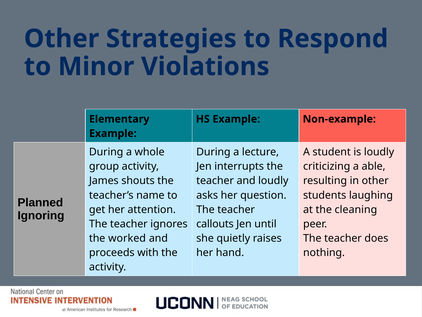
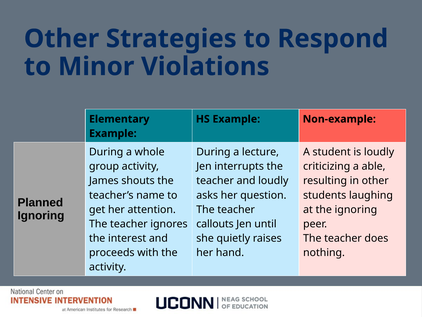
the cleaning: cleaning -> ignoring (356, 209)
worked: worked -> interest (127, 238)
